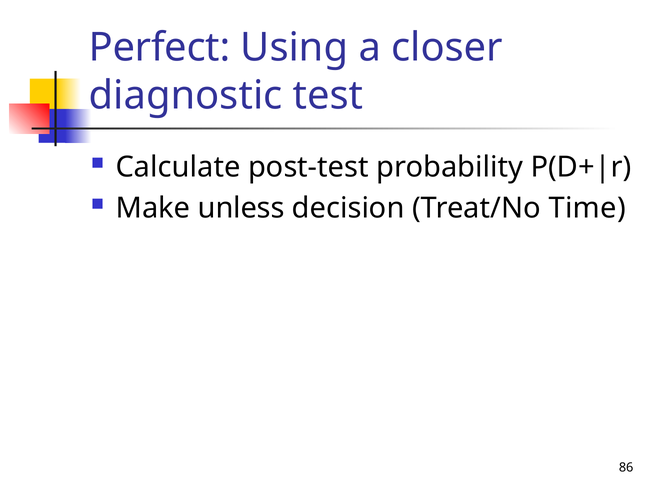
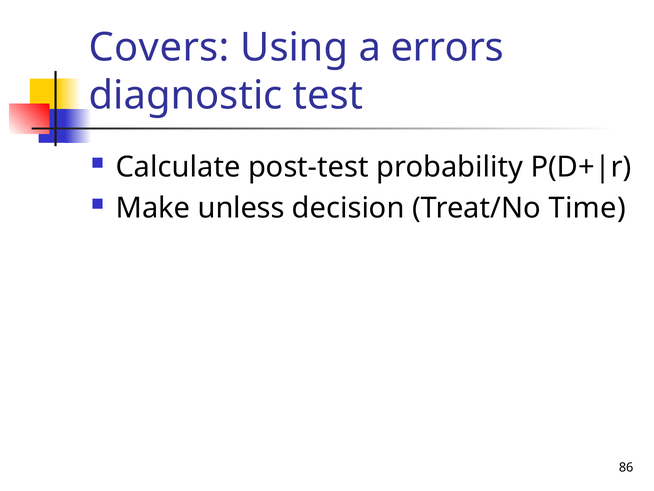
Perfect: Perfect -> Covers (159, 47)
closer: closer -> errors (447, 47)
